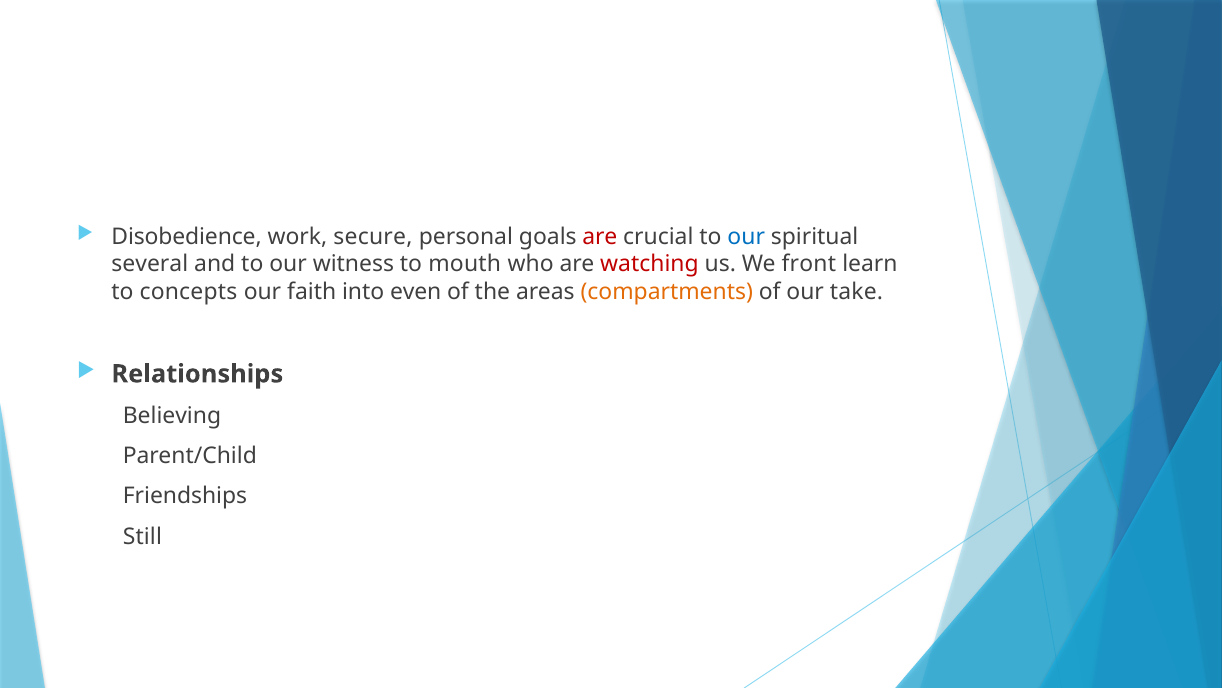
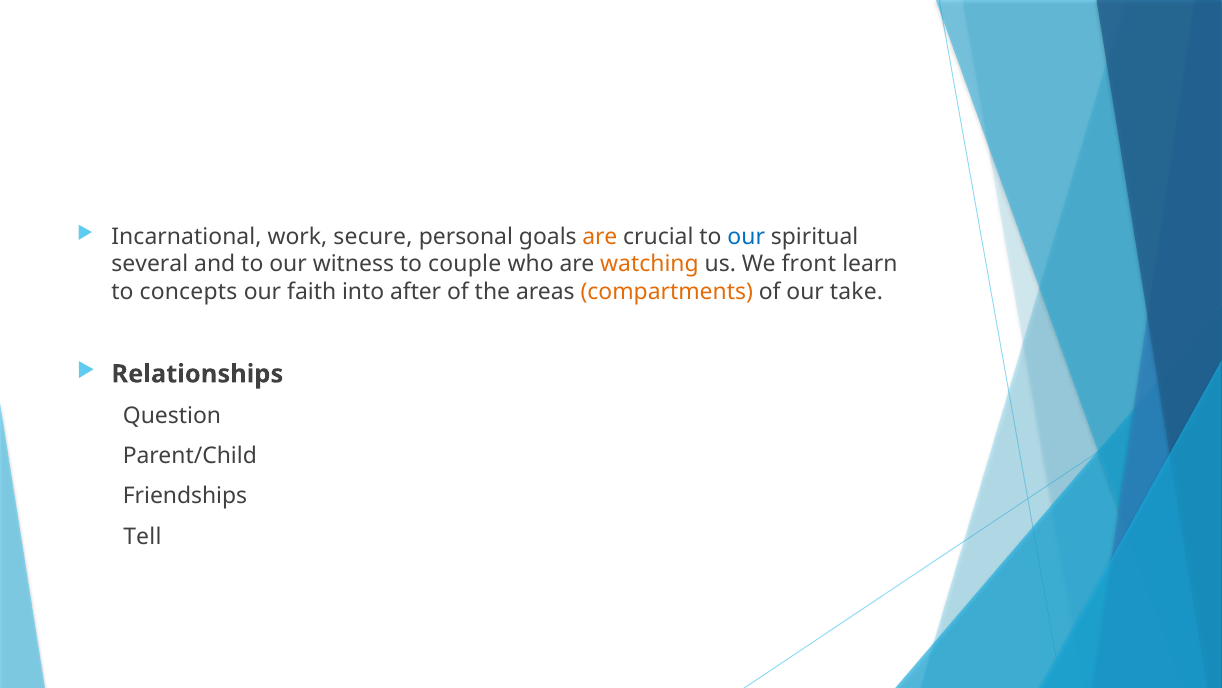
Disobedience: Disobedience -> Incarnational (186, 236)
are colour: red -> orange (600, 236)
mouth: mouth -> couple (465, 264)
watching colour: red -> orange (649, 264)
even: even -> after (416, 291)
Believing: Believing -> Question (172, 415)
Still: Still -> Tell (142, 536)
